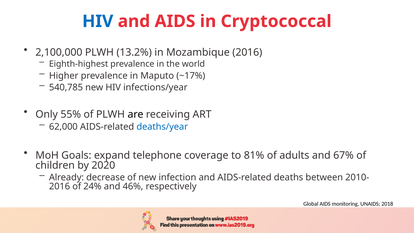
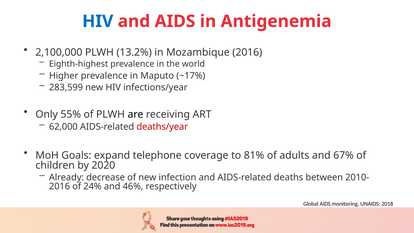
Cryptococcal: Cryptococcal -> Antigenemia (276, 21)
540,785: 540,785 -> 283,599 (66, 87)
deaths/year colour: blue -> red (162, 127)
